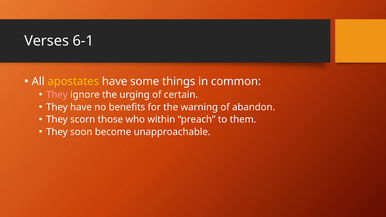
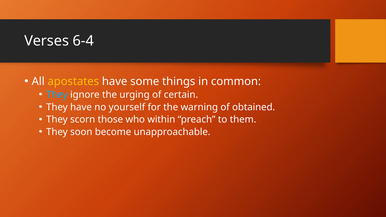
6-1: 6-1 -> 6-4 (83, 41)
They colour: pink -> light blue (57, 95)
benefits: benefits -> yourself (127, 107)
abandon: abandon -> obtained (254, 107)
